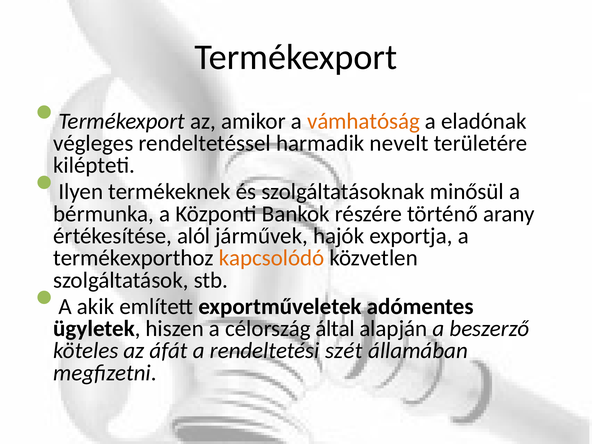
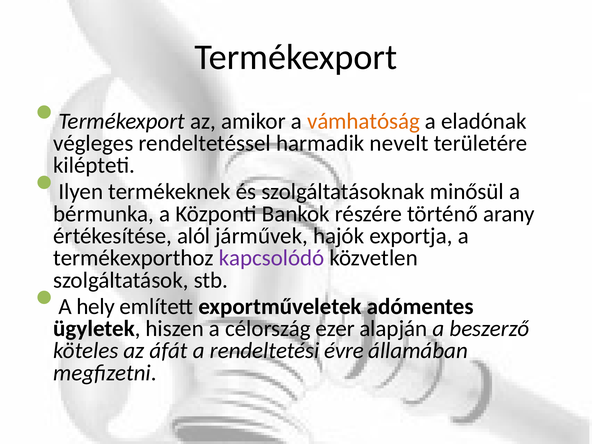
kapcsolódó colour: orange -> purple (272, 258)
akik: akik -> hely (96, 306)
által: által -> ezer (335, 329)
szét: szét -> évre (344, 351)
